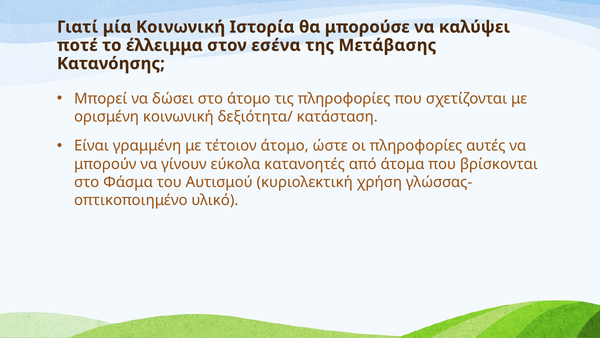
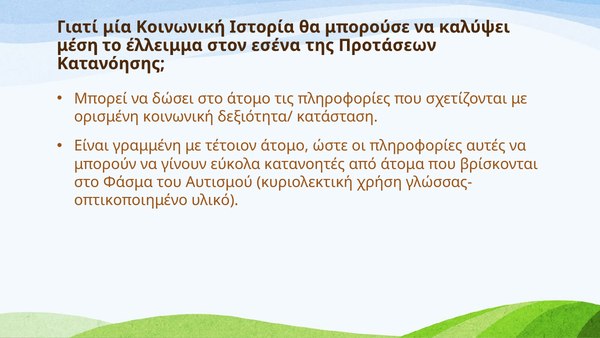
ποτέ: ποτέ -> μέση (77, 45)
Μετάβασης: Μετάβασης -> Προτάσεων (387, 45)
